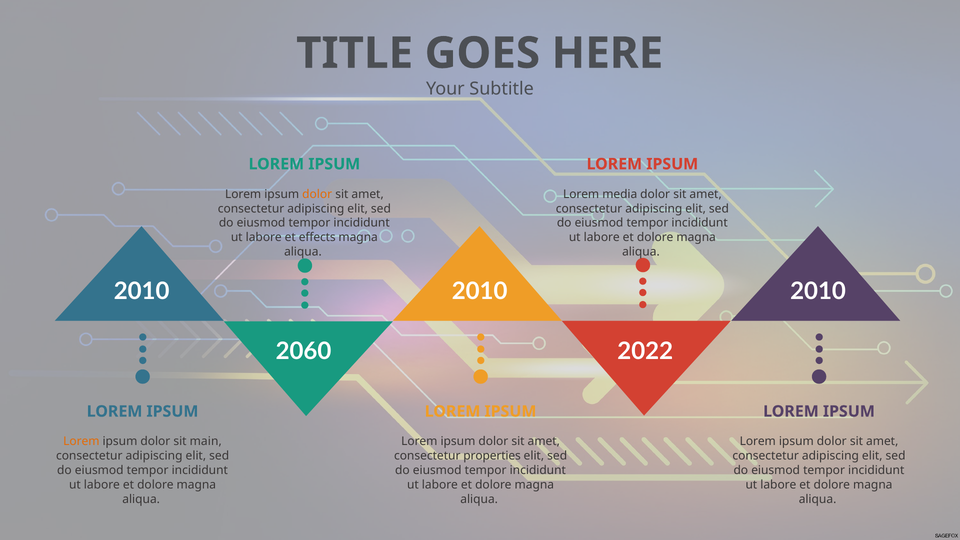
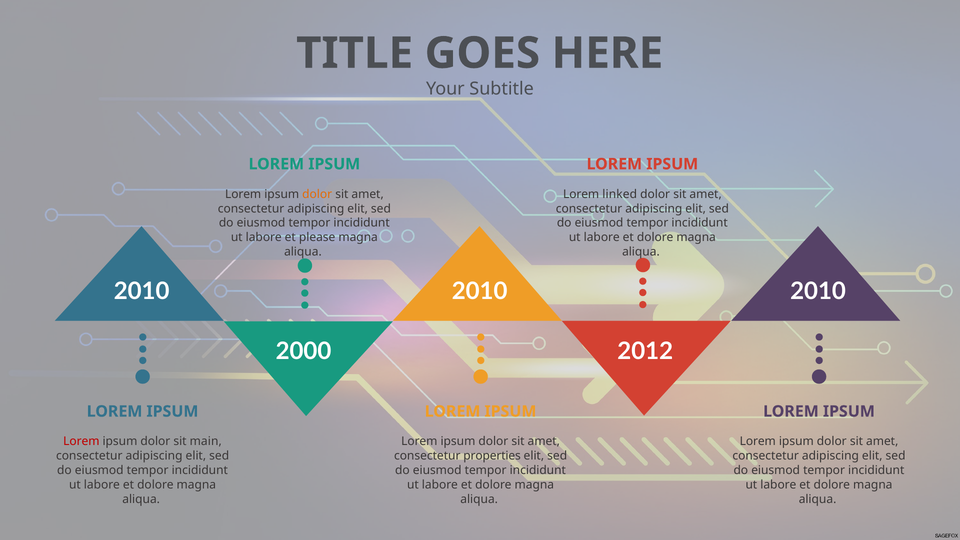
media: media -> linked (620, 194)
effects: effects -> please (317, 237)
2060: 2060 -> 2000 (303, 351)
2022: 2022 -> 2012 (645, 351)
Lorem colour: orange -> red (81, 442)
